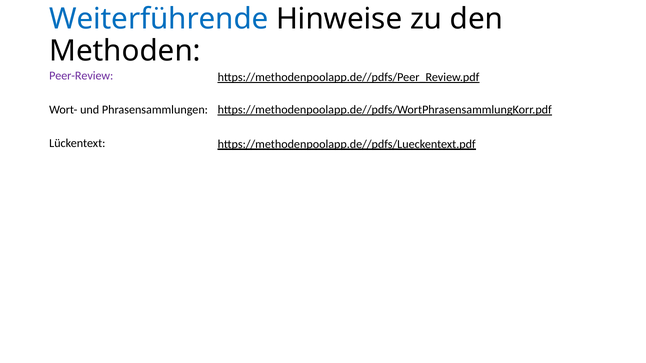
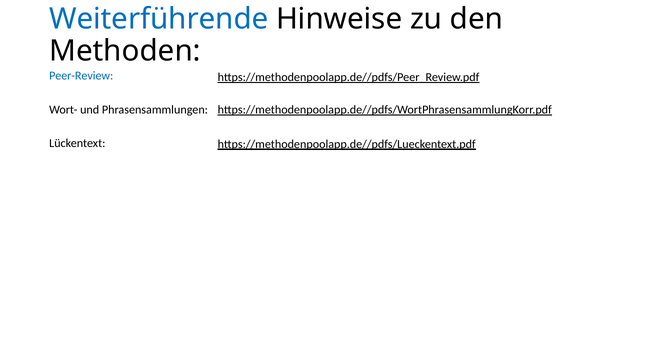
Peer-Review colour: purple -> blue (81, 76)
